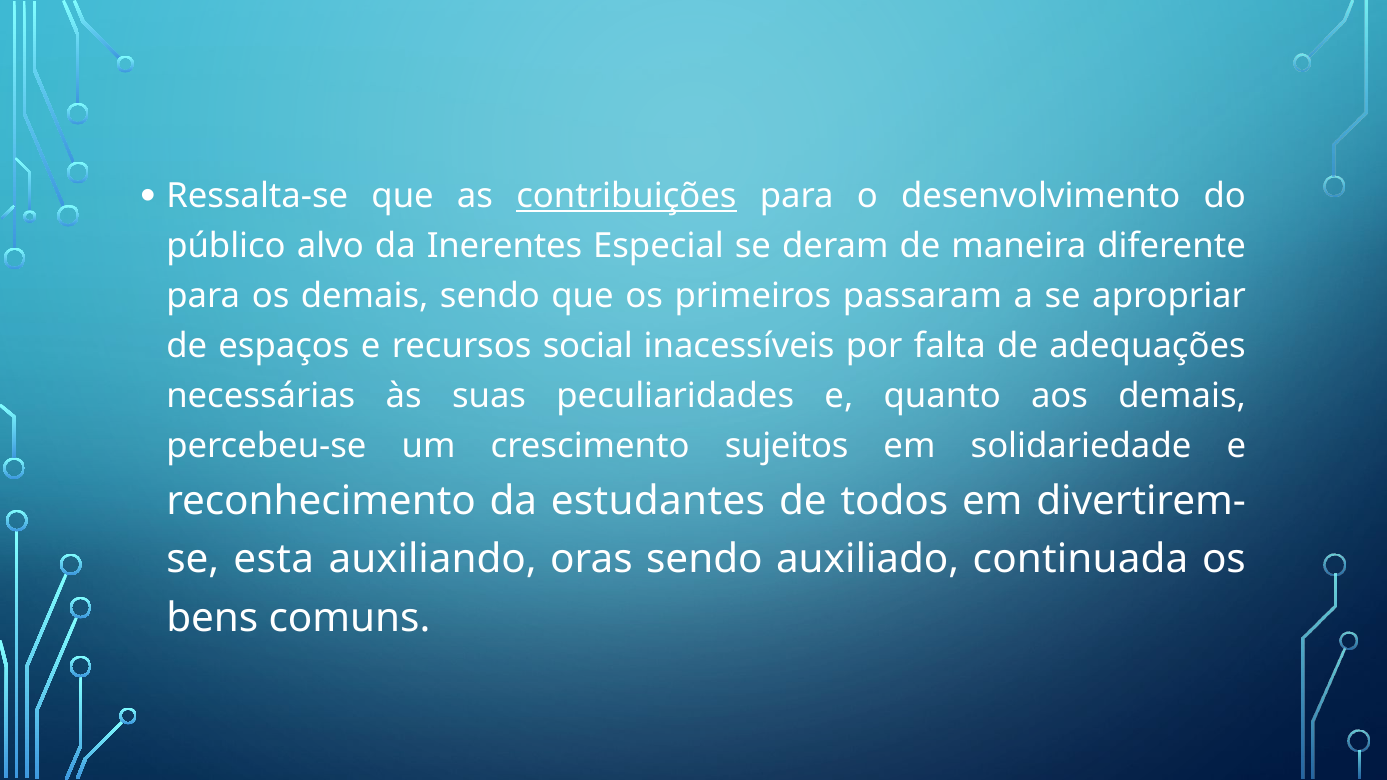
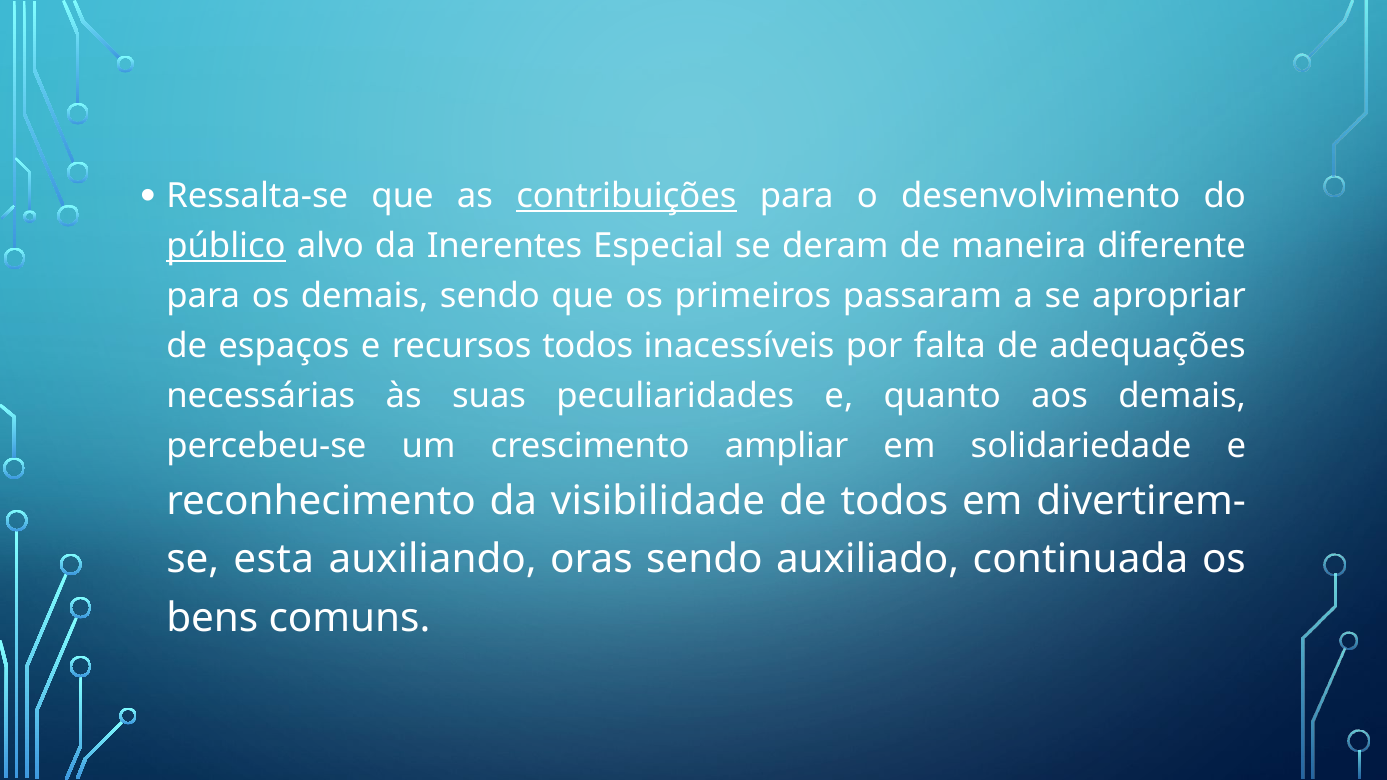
público underline: none -> present (226, 246)
recursos social: social -> todos (588, 346)
sujeitos: sujeitos -> ampliar (787, 446)
estudantes: estudantes -> visibilidade (658, 501)
